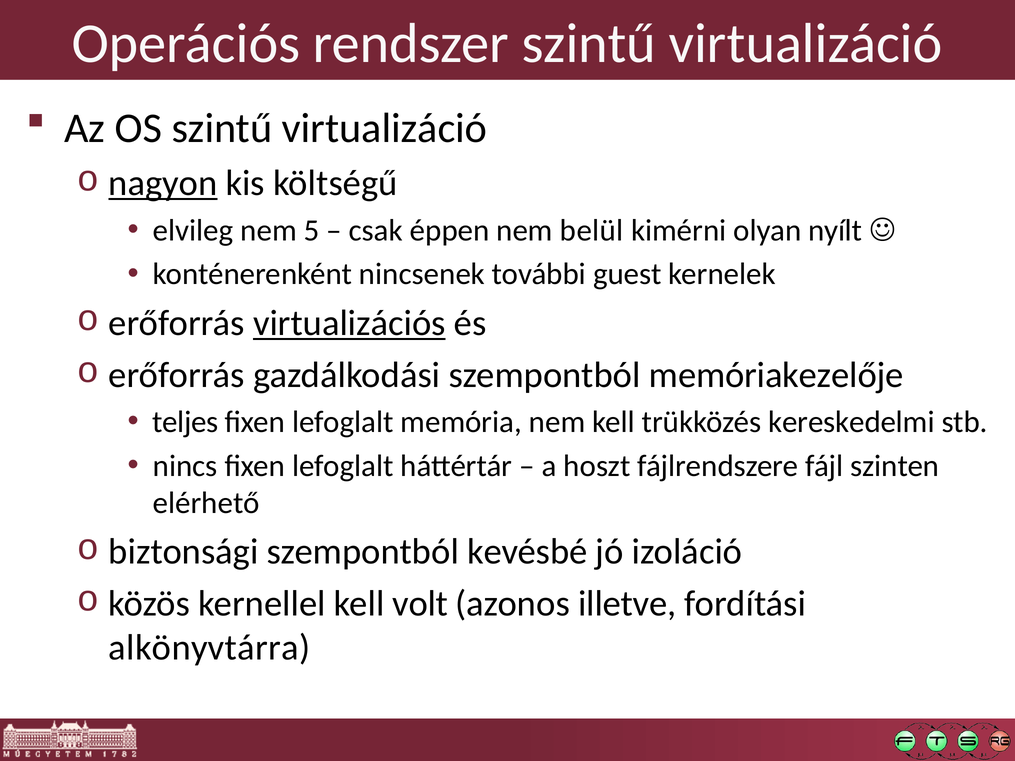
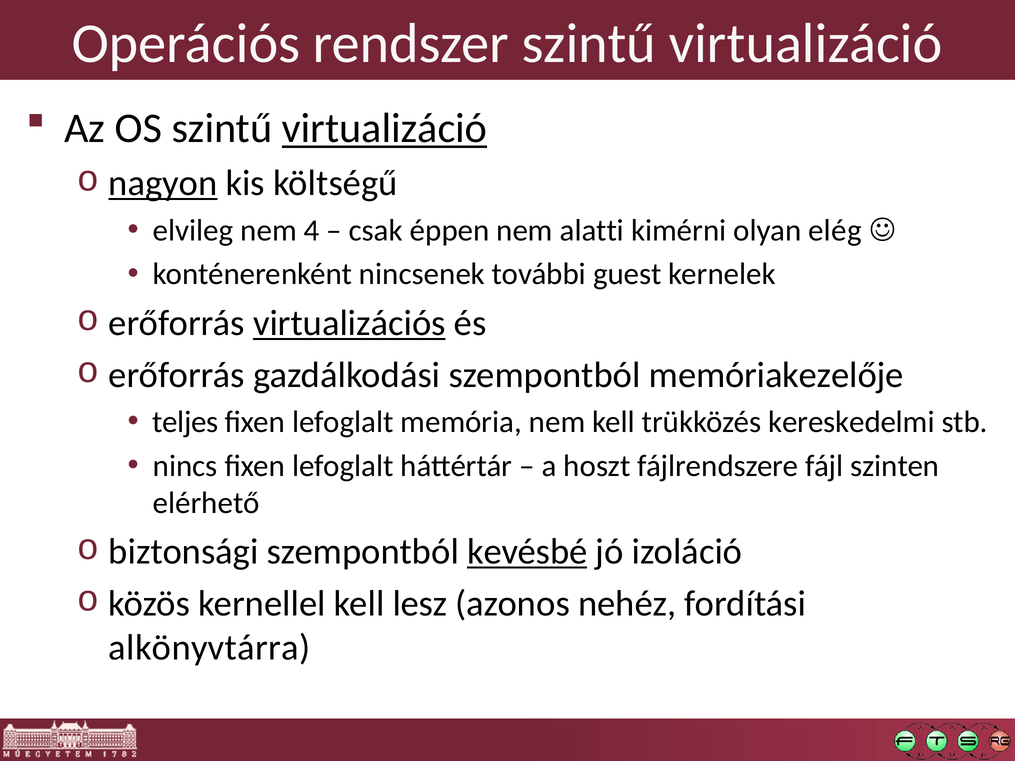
virtualizáció underline: none -> present (385, 129)
5: 5 -> 4 (312, 230)
belül: belül -> alatti (592, 230)
nyílt: nyílt -> elég (835, 230)
kevésbé underline: none -> present (527, 552)
volt: volt -> lesz (420, 604)
illetve: illetve -> nehéz (627, 604)
